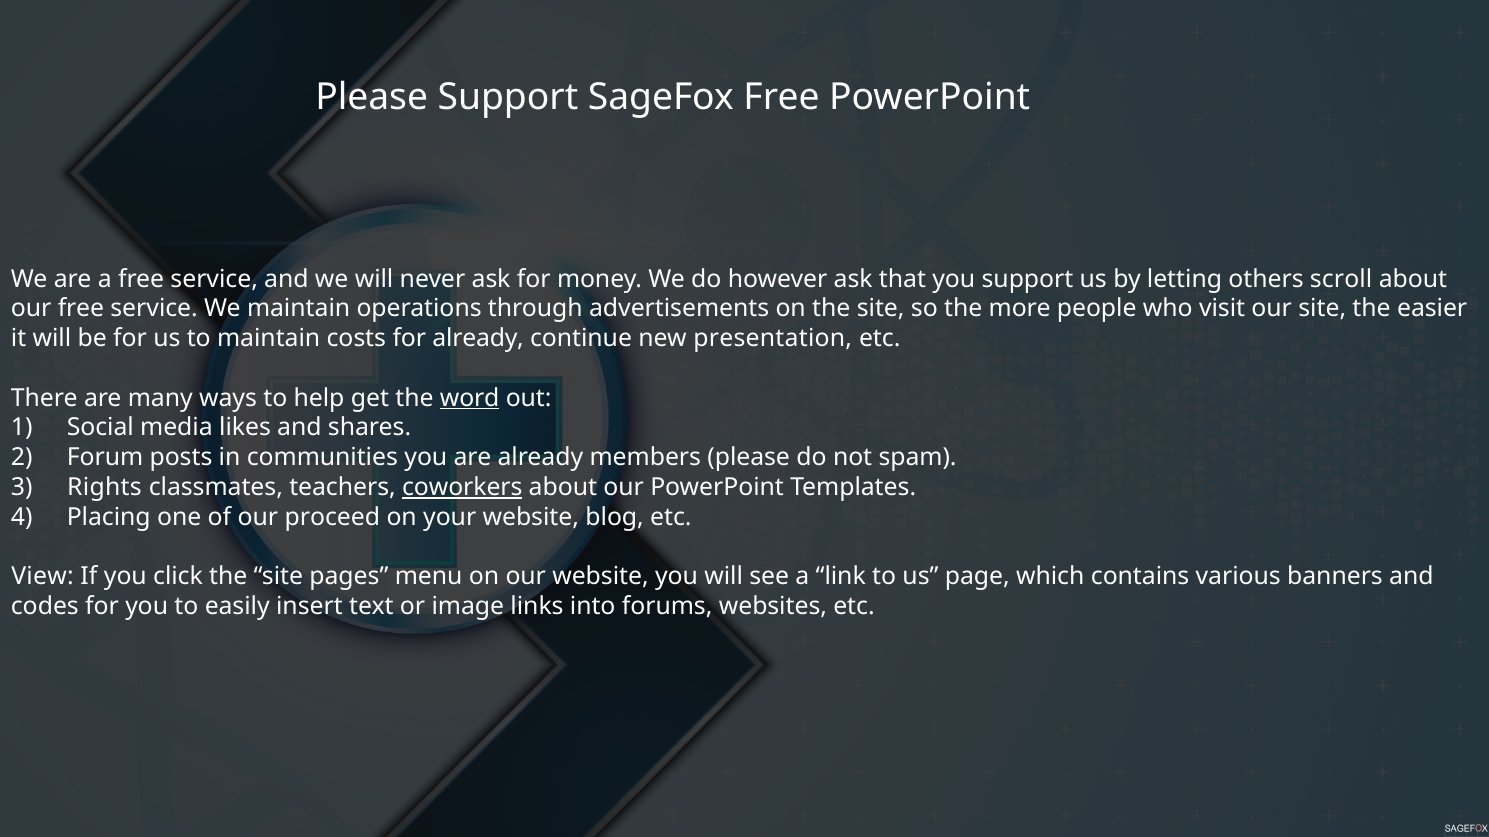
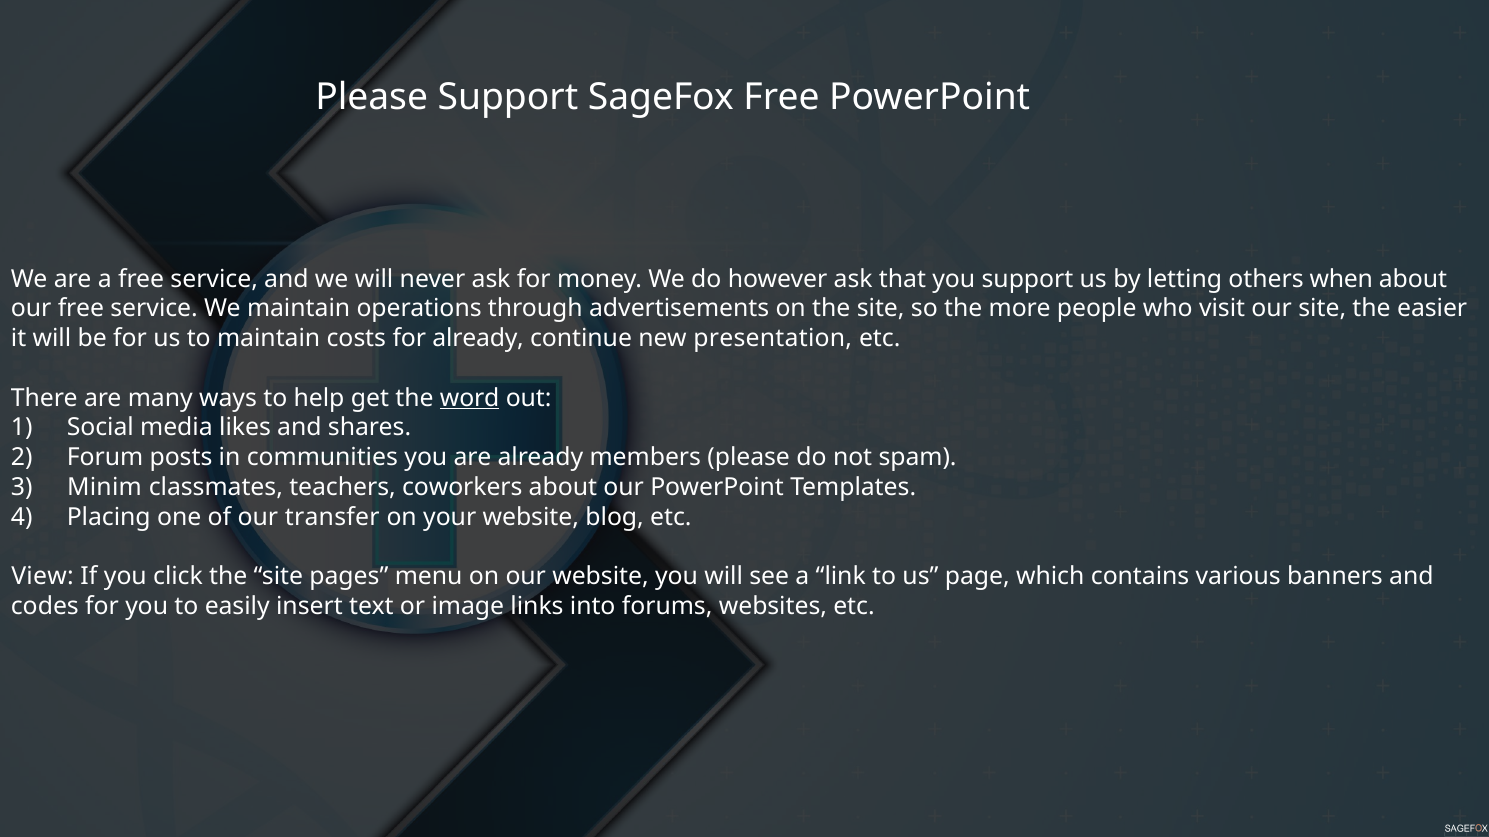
scroll: scroll -> when (1341, 279)
Rights: Rights -> Minim (104, 487)
coworkers underline: present -> none (462, 487)
proceed: proceed -> transfer (332, 517)
